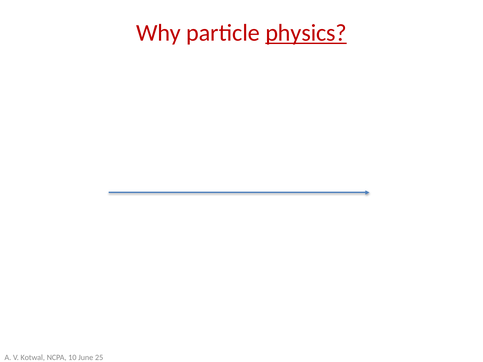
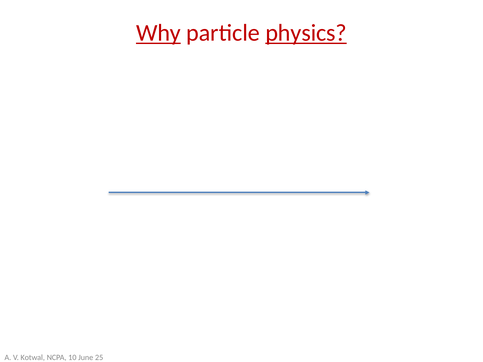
Why underline: none -> present (158, 33)
